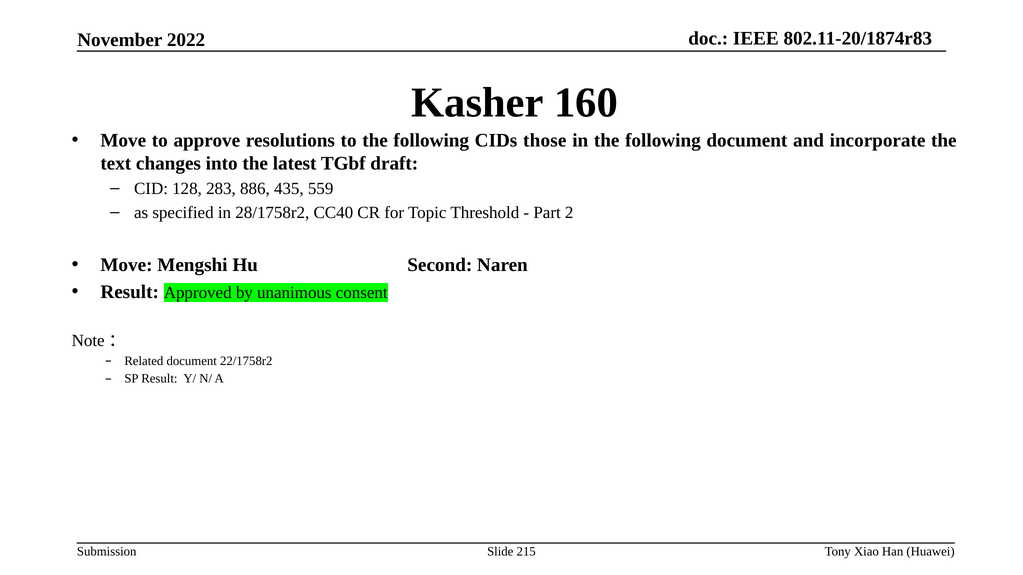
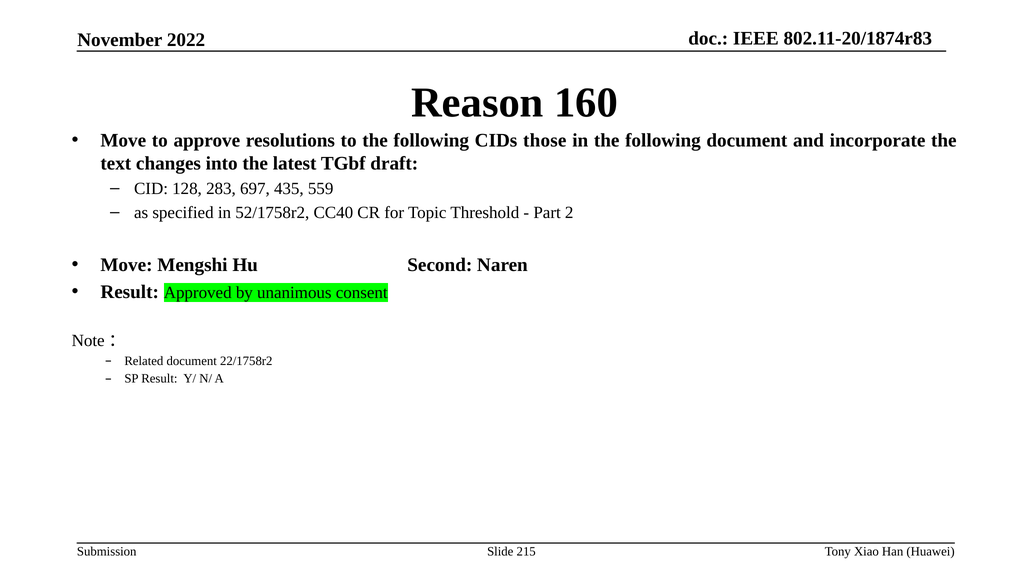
Kasher: Kasher -> Reason (477, 103)
886: 886 -> 697 (255, 189)
28/1758r2: 28/1758r2 -> 52/1758r2 (272, 213)
